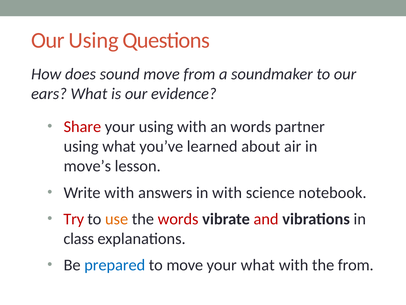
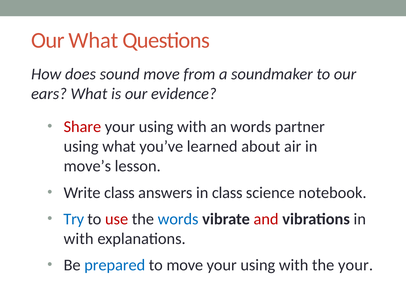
Our Using: Using -> What (94, 40)
Write with: with -> class (119, 192)
in with: with -> class (227, 192)
Try colour: red -> blue (74, 219)
use colour: orange -> red (117, 219)
words colour: red -> blue (178, 219)
class: class -> with (79, 238)
what: what -> using (258, 265)
the from: from -> your (356, 265)
